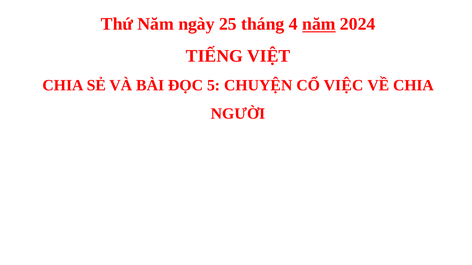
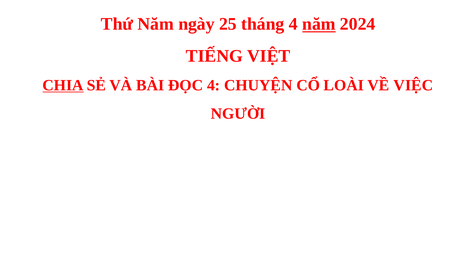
CHIA underline: none -> present (63, 85)
ĐỌC 5: 5 -> 4 (214, 85)
VIỆC: VIỆC -> LOÀI (344, 85)
VỀ CHIA: CHIA -> VIỆC (413, 85)
